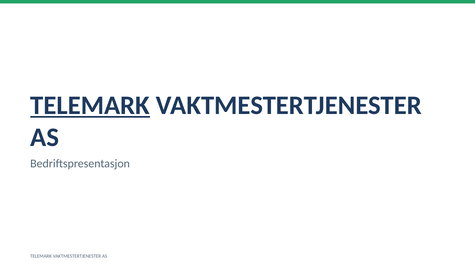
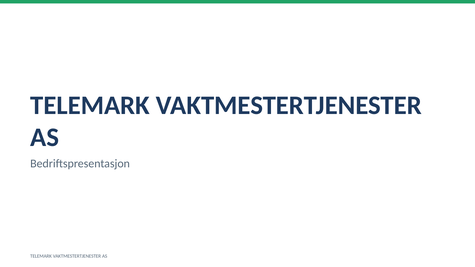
TELEMARK underline: present -> none (90, 105)
